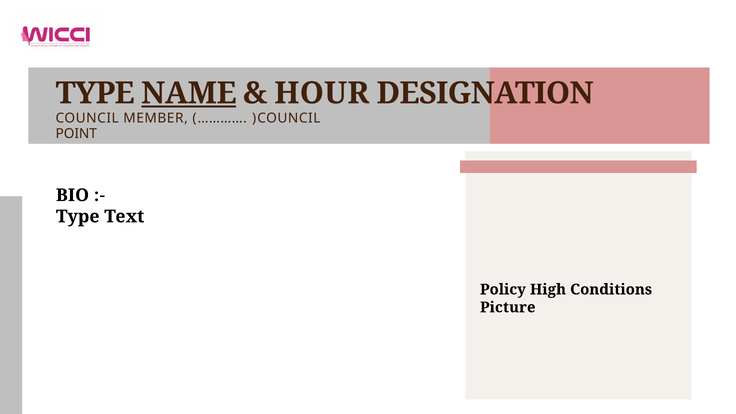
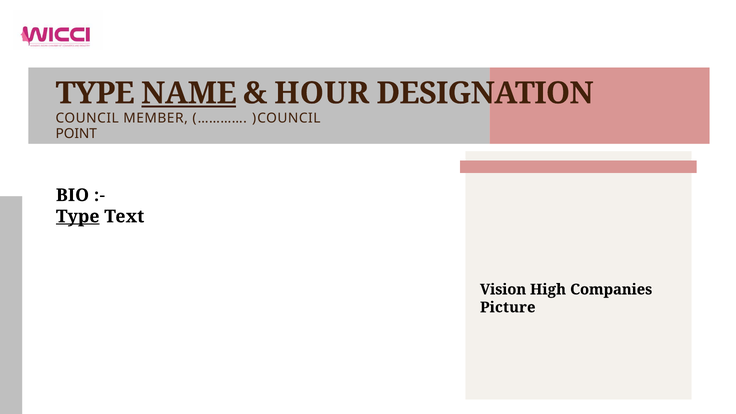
Type underline: none -> present (78, 216)
Policy: Policy -> Vision (503, 290)
Conditions: Conditions -> Companies (611, 290)
